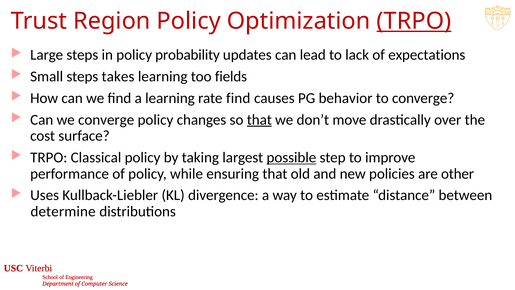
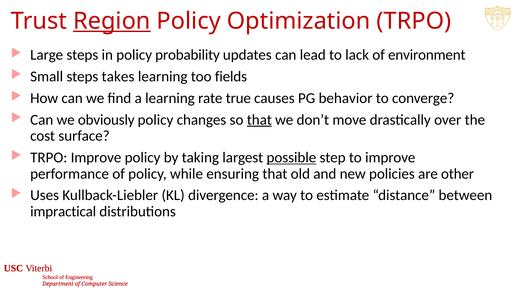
Region underline: none -> present (112, 21)
TRPO underline: present -> none (414, 21)
expectations: expectations -> environment (427, 55)
rate find: find -> true (238, 98)
we converge: converge -> obviously (106, 120)
TRPO Classical: Classical -> Improve (96, 157)
determine: determine -> impractical (63, 211)
